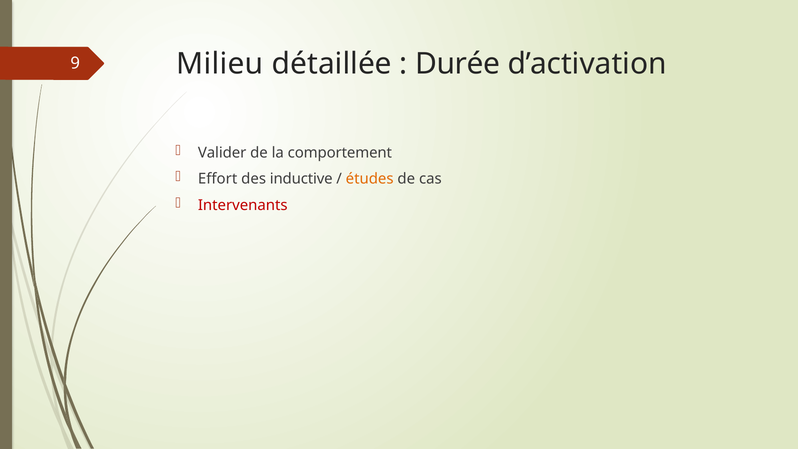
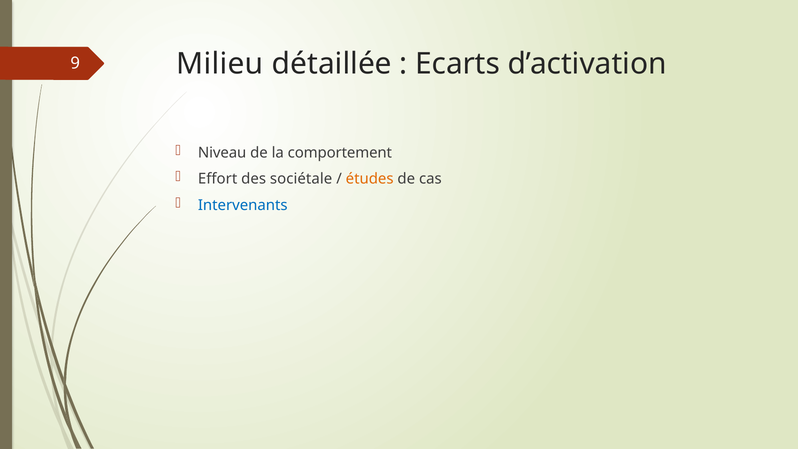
Durée: Durée -> Ecarts (458, 64)
Valider: Valider -> Niveau (222, 153)
inductive: inductive -> sociétale (301, 179)
Intervenants colour: red -> blue (243, 205)
